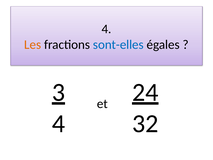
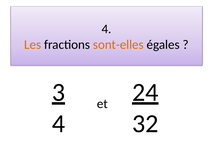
sont-elles colour: blue -> orange (118, 45)
